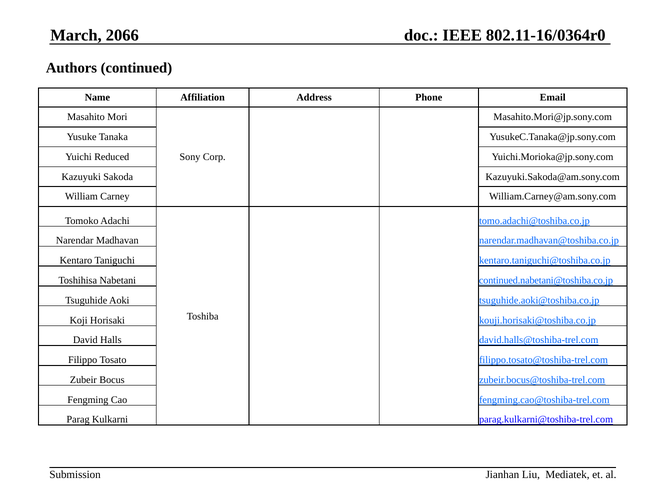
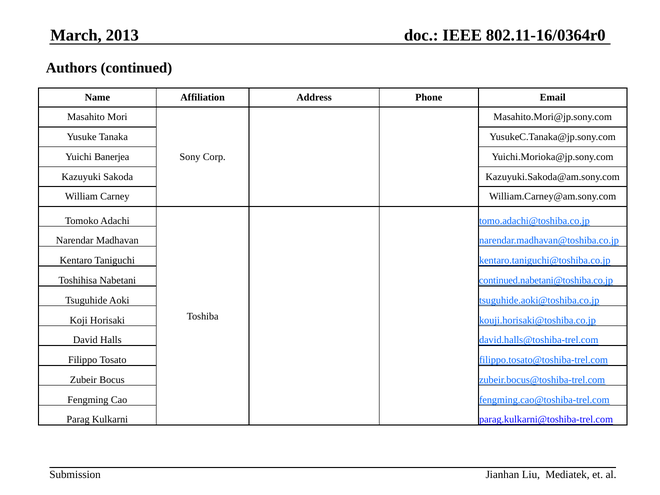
2066: 2066 -> 2013 (122, 35)
Reduced: Reduced -> Banerjea (112, 157)
